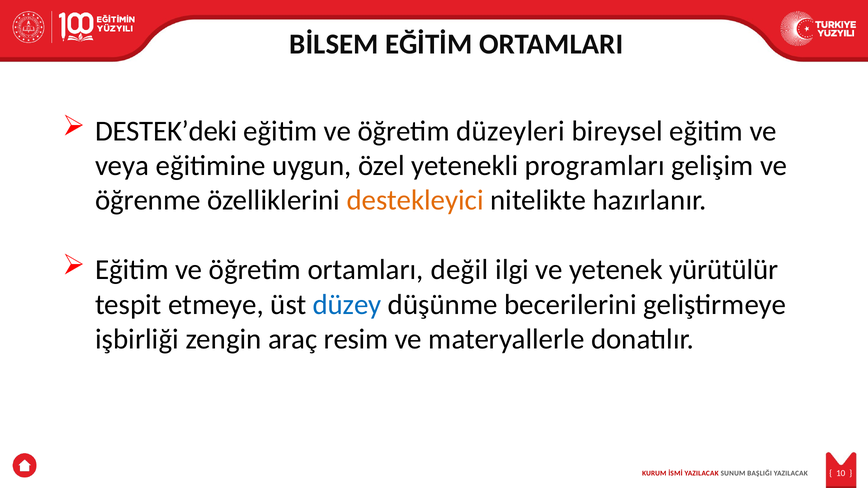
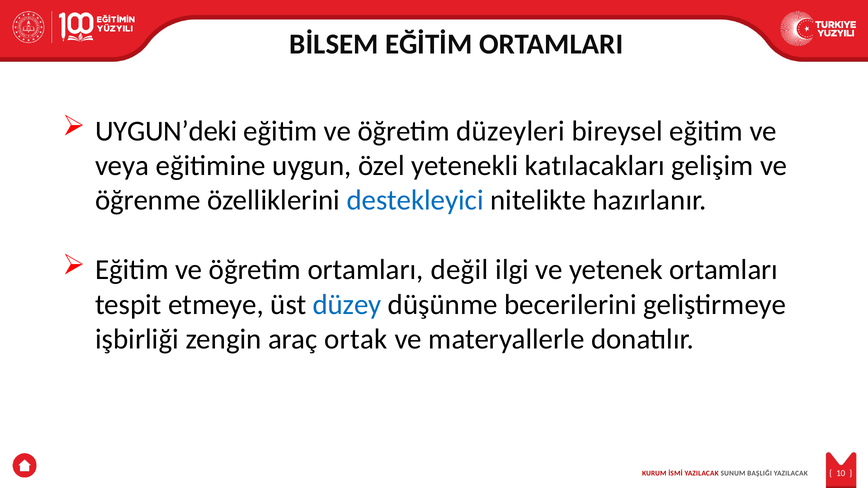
DESTEK’deki: DESTEK’deki -> UYGUN’deki (166, 131)
programları: programları -> katılacakları (595, 166)
destekleyici colour: orange -> blue (415, 201)
yetenek yürütülür: yürütülür -> ortamları (724, 270)
resim: resim -> ortak (356, 339)
